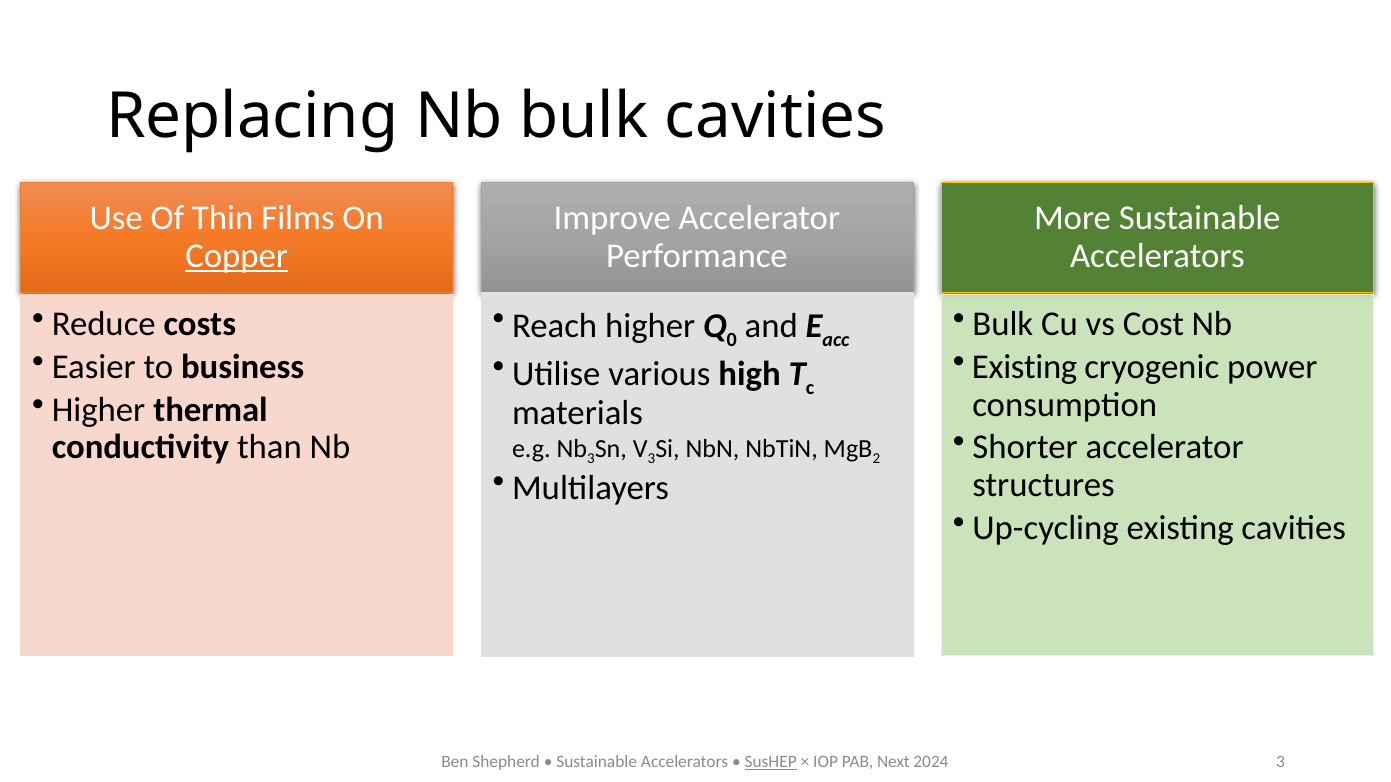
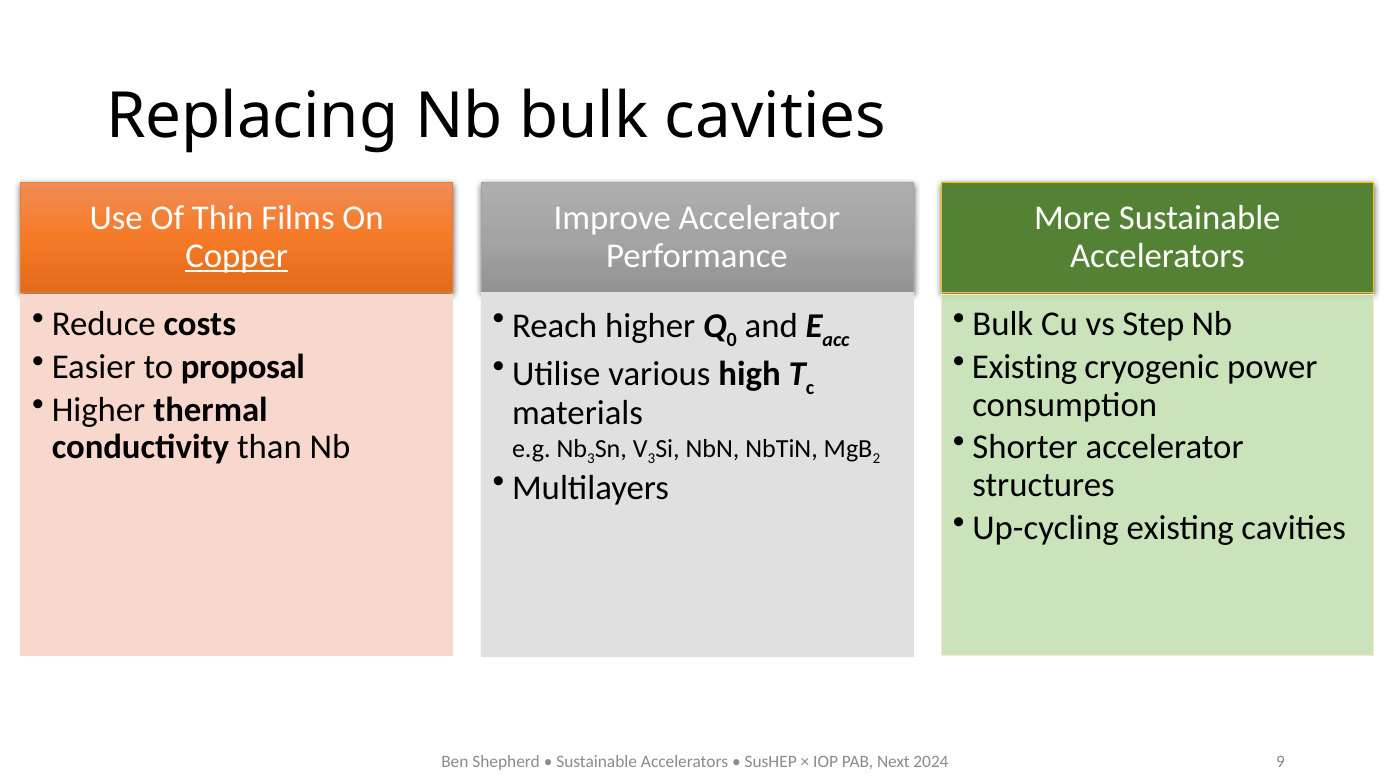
Cost: Cost -> Step (1153, 325)
business: business -> proposal (243, 367)
SusHEP underline: present -> none (771, 763)
2024 3: 3 -> 9 (1281, 763)
